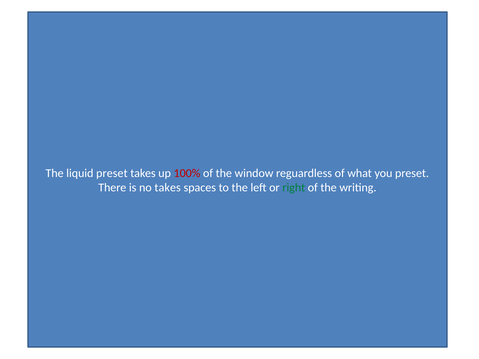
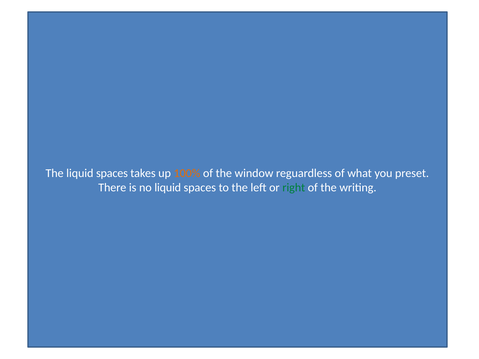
The liquid preset: preset -> spaces (112, 173)
100% colour: red -> orange (187, 173)
no takes: takes -> liquid (168, 188)
